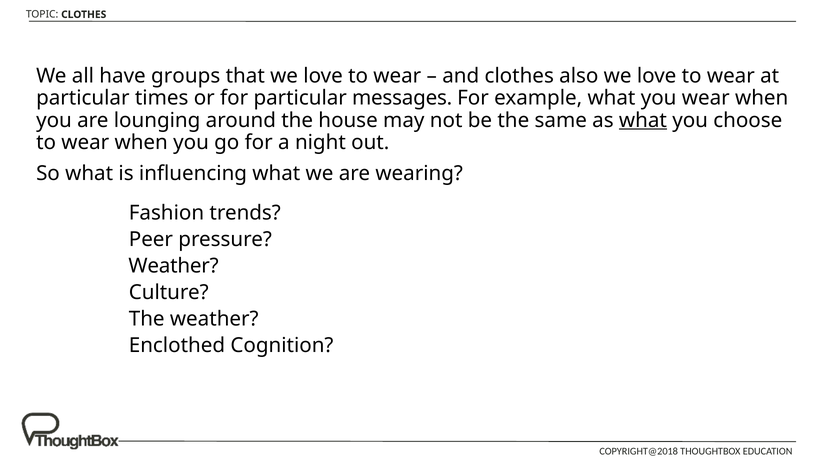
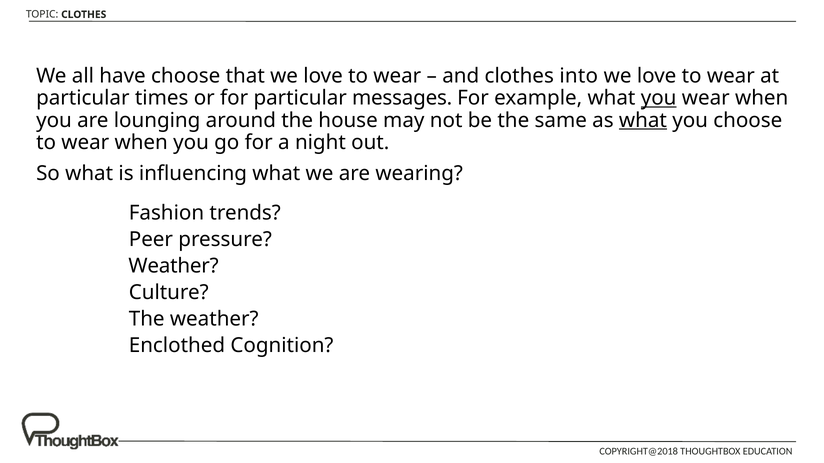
have groups: groups -> choose (186, 76)
also: also -> into (579, 76)
you underline: none -> present (659, 98)
